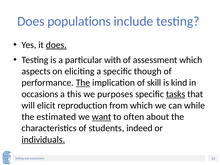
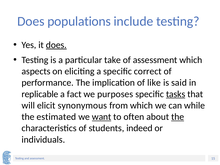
with: with -> take (113, 60)
though: though -> correct (148, 71)
The underline: present -> none (83, 83)
skill: skill -> like (154, 83)
kind: kind -> said (179, 83)
occasions: occasions -> replicable (40, 94)
this: this -> fact (74, 94)
reproduction: reproduction -> synonymous (82, 105)
the underline: none -> present (178, 117)
individuals underline: present -> none (43, 140)
